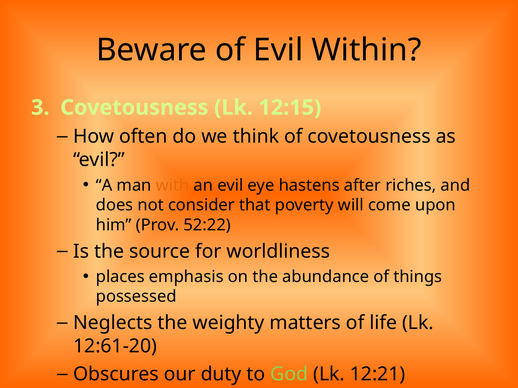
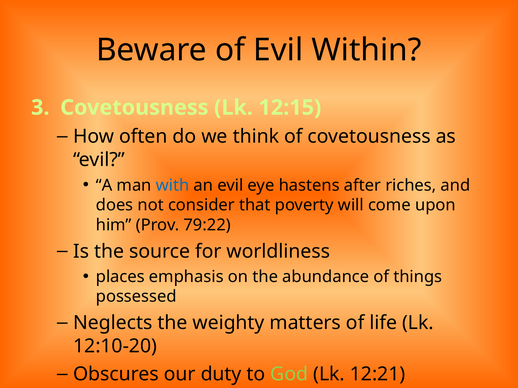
with colour: orange -> blue (173, 186)
52:22: 52:22 -> 79:22 (207, 225)
12:61-20: 12:61-20 -> 12:10-20 (115, 347)
